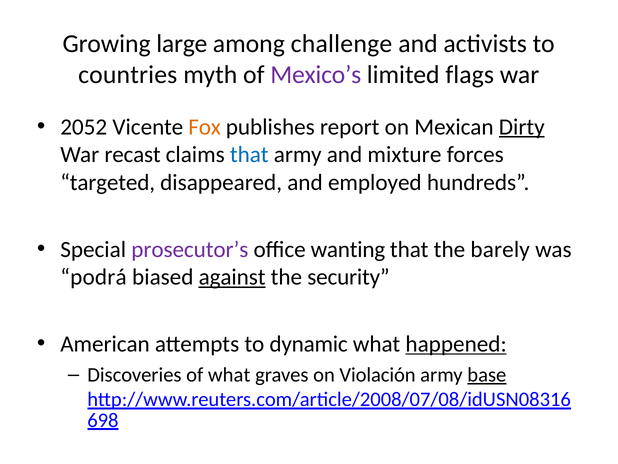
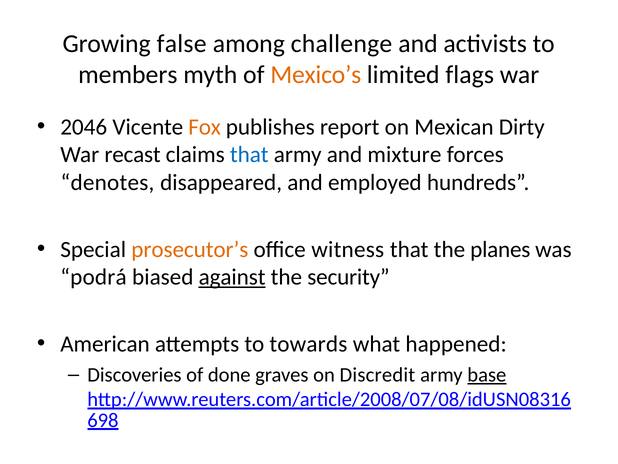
large: large -> false (182, 44)
countries: countries -> members (128, 74)
Mexico’s colour: purple -> orange (316, 74)
2052: 2052 -> 2046 (84, 127)
Dirty underline: present -> none (522, 127)
targeted: targeted -> denotes (107, 182)
prosecutor’s colour: purple -> orange (190, 249)
wanting: wanting -> witness (348, 249)
barely: barely -> planes (500, 249)
dynamic: dynamic -> towards (308, 344)
happened underline: present -> none (456, 344)
of what: what -> done (229, 375)
Violación: Violación -> Discredit (377, 375)
